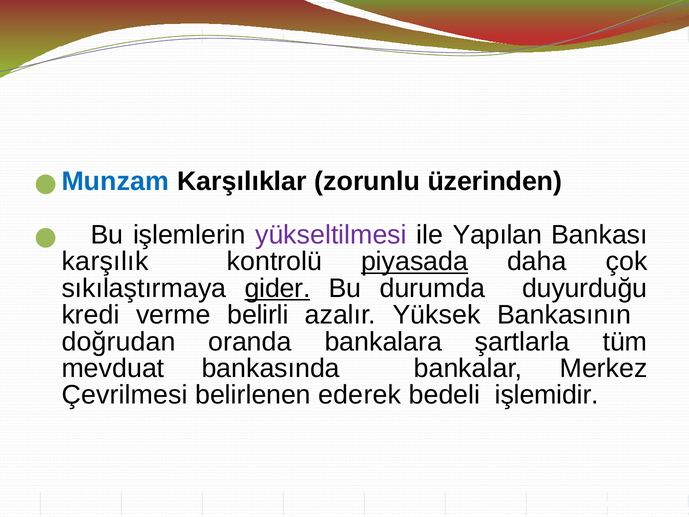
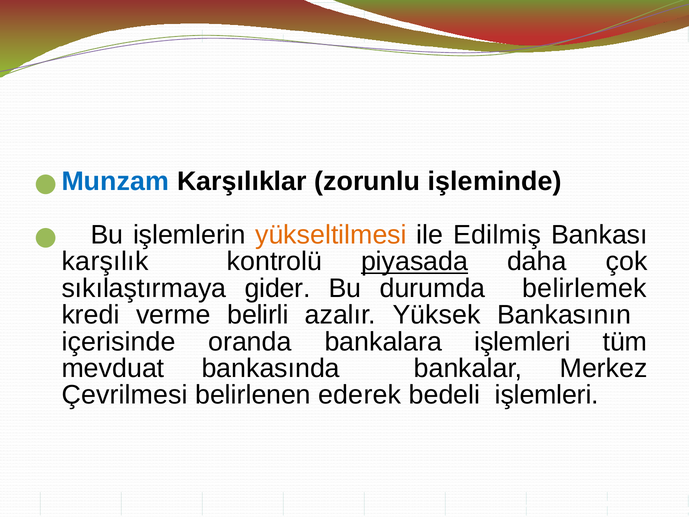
üzerinden: üzerinden -> işleminde (495, 181)
yükseltilmesi colour: purple -> orange (331, 235)
Yapılan: Yapılan -> Edilmiş (497, 235)
gider underline: present -> none (278, 288)
duyurduğu: duyurduğu -> belirlemek (584, 288)
doğrudan: doğrudan -> içerisinde (118, 342)
bankalara şartlarla: şartlarla -> işlemleri (522, 342)
bedeli işlemidir: işlemidir -> işlemleri (547, 395)
